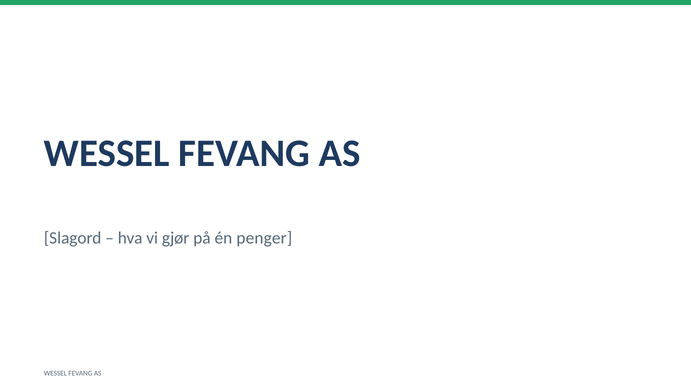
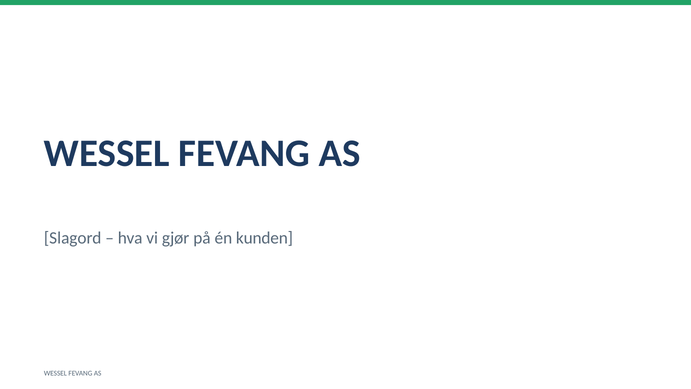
penger: penger -> kunden (264, 238)
